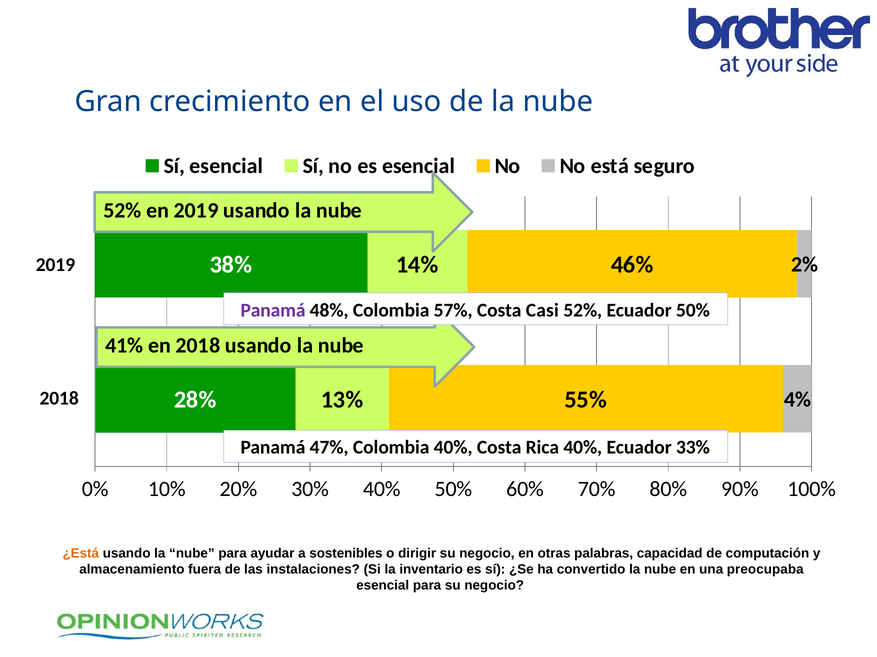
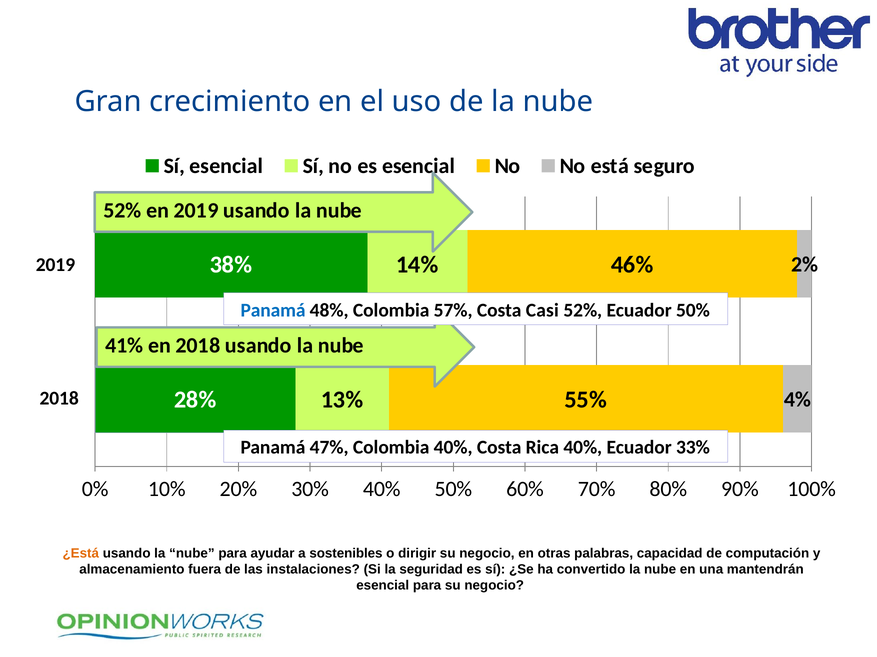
Panamá colour: purple -> blue (273, 311)
inventario: inventario -> seguridad (431, 570)
preocupaba: preocupaba -> mantendrán (765, 570)
